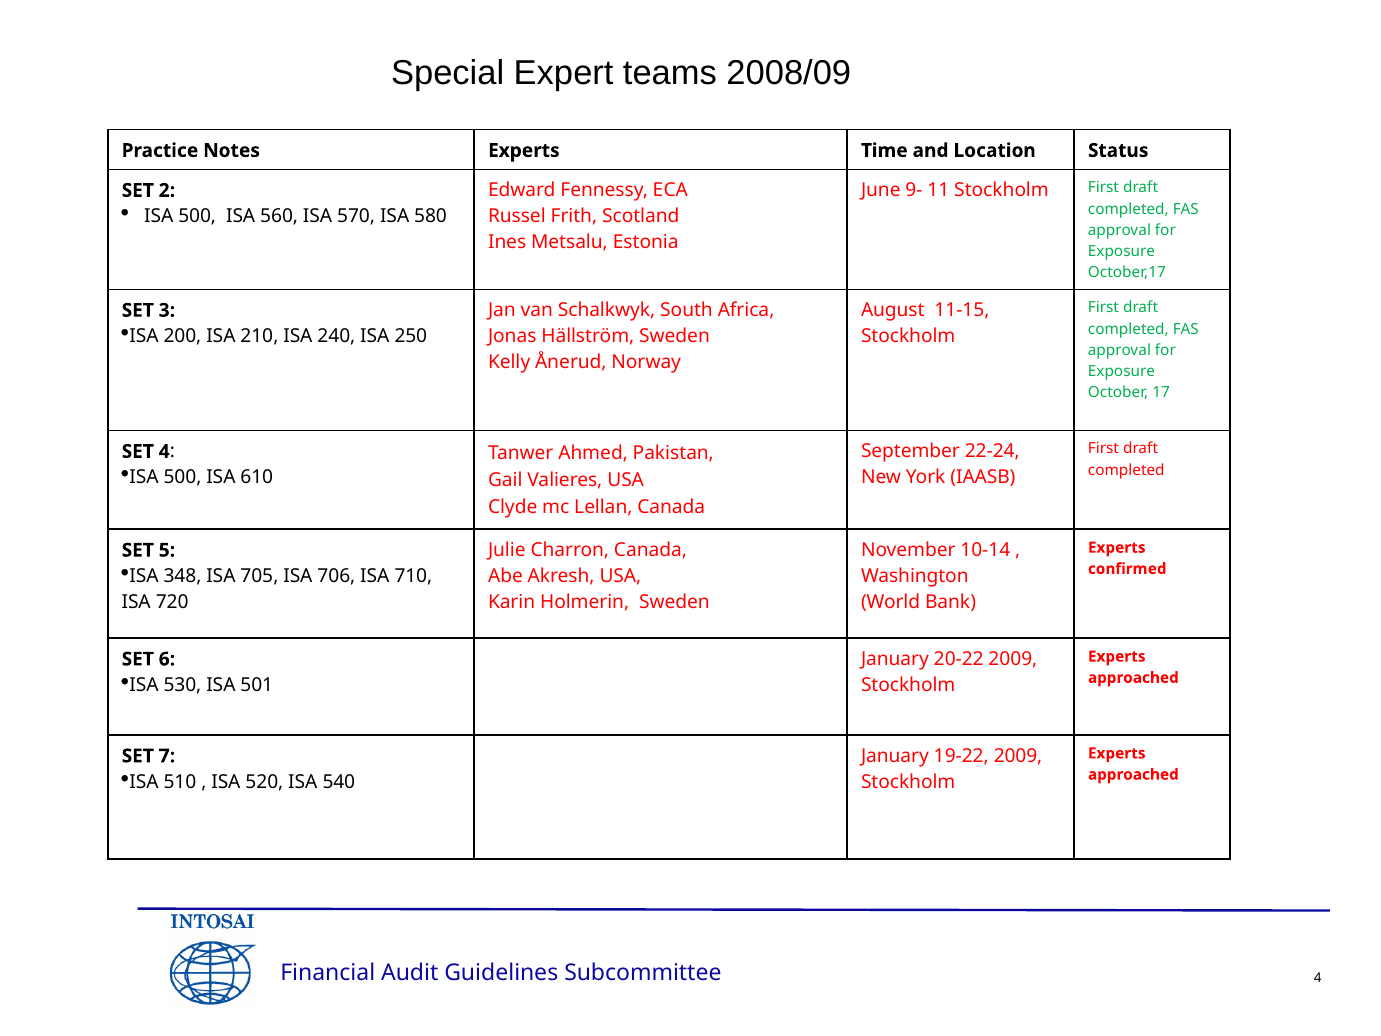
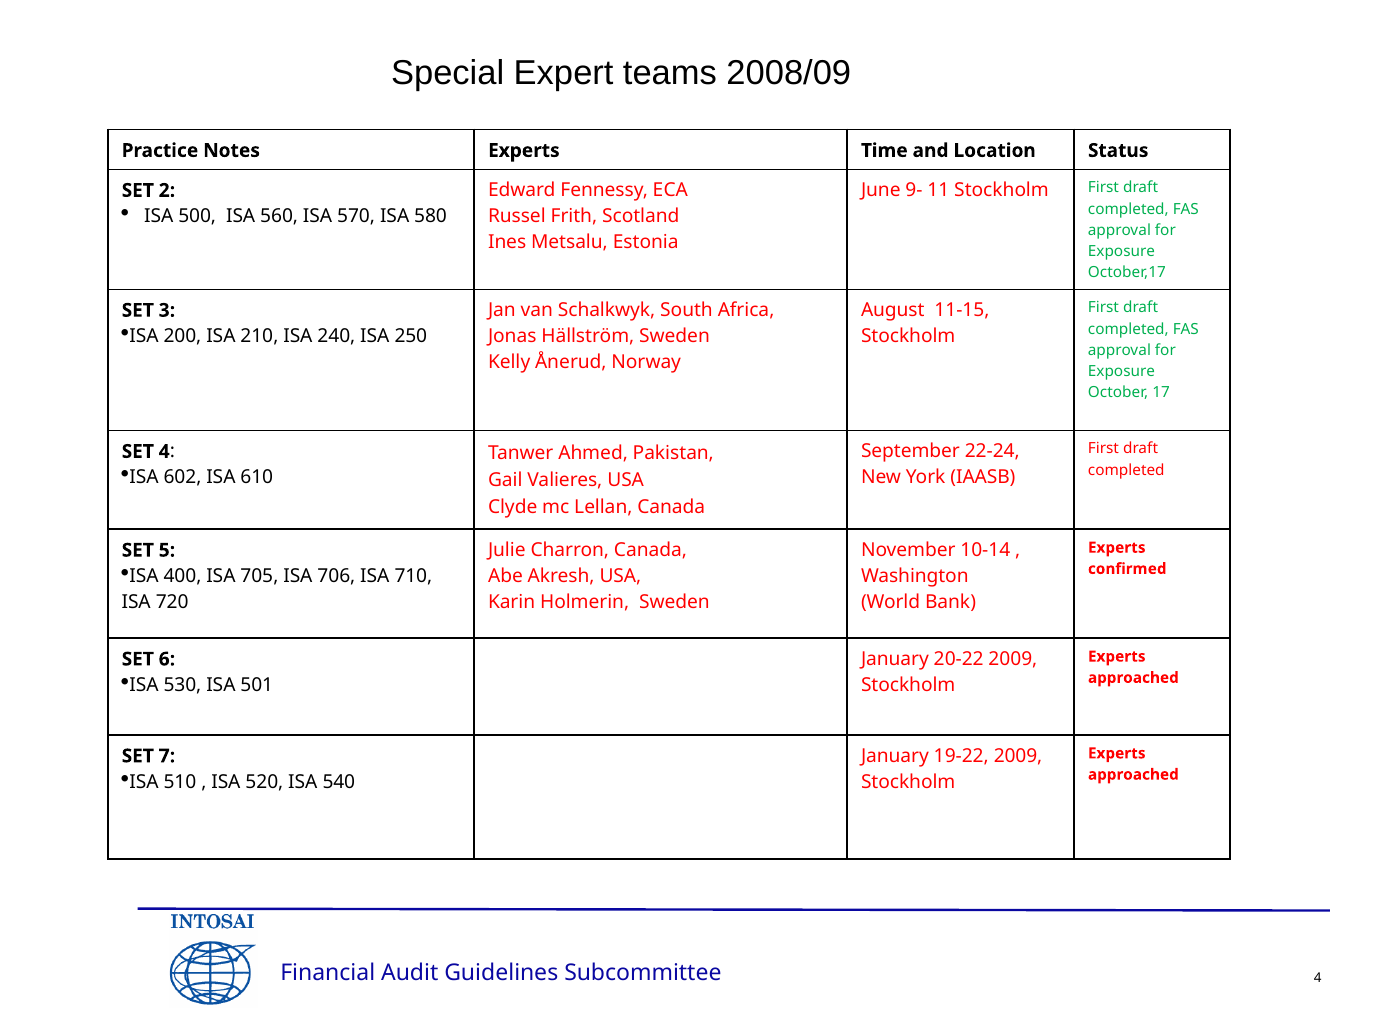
500: 500 -> 602 (182, 477)
348: 348 -> 400 (182, 576)
